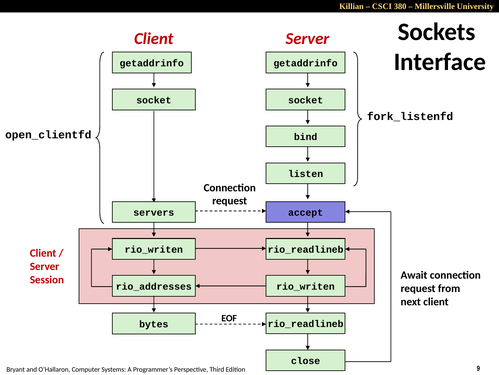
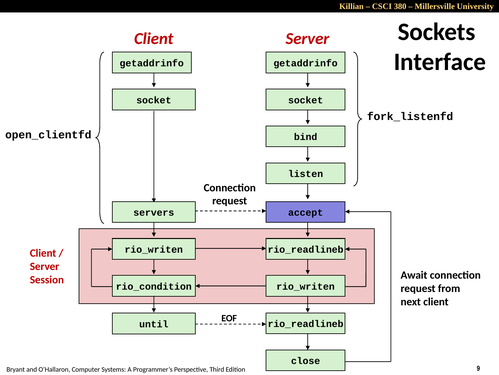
rio_addresses: rio_addresses -> rio_condition (154, 286)
bytes: bytes -> until (154, 324)
